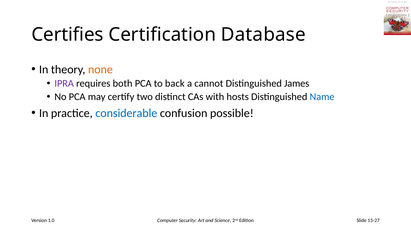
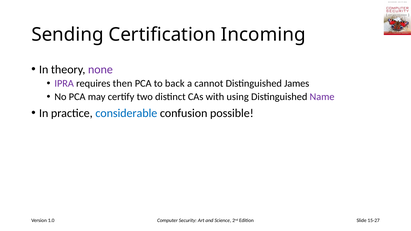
Certifies: Certifies -> Sending (67, 35)
Database: Database -> Incoming (263, 35)
none colour: orange -> purple (100, 69)
both: both -> then (123, 84)
hosts: hosts -> using (238, 97)
Name colour: blue -> purple (322, 97)
